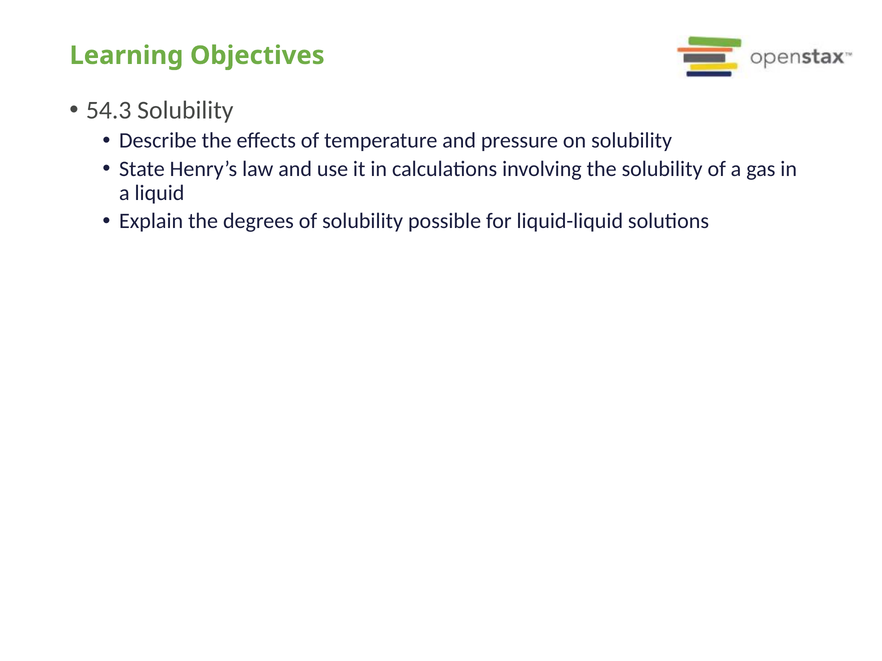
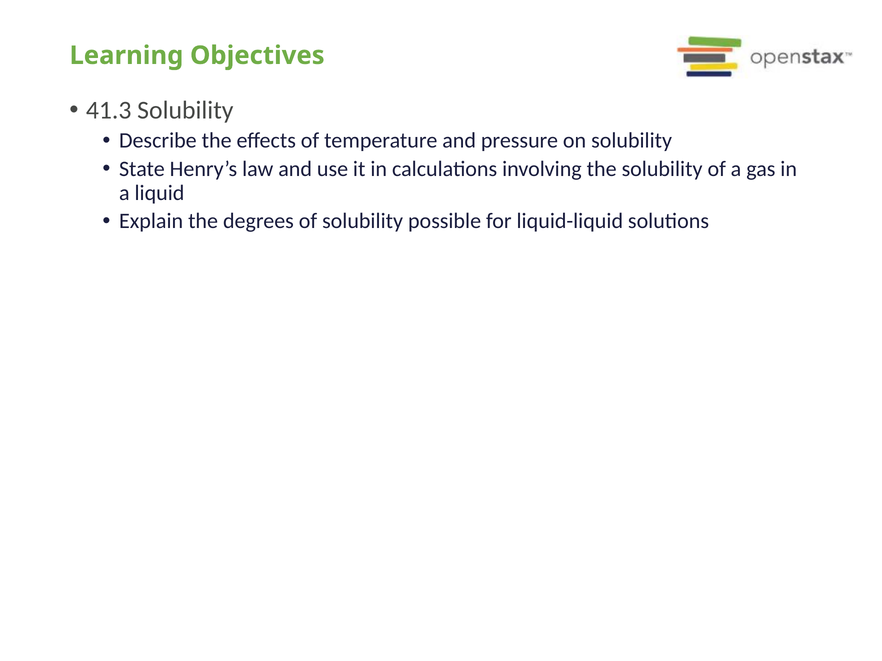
54.3: 54.3 -> 41.3 (109, 110)
